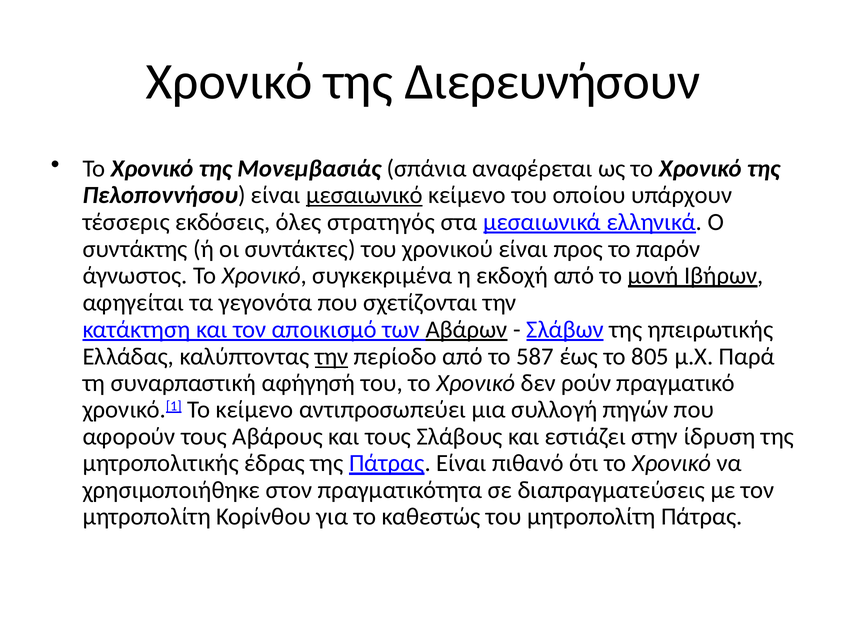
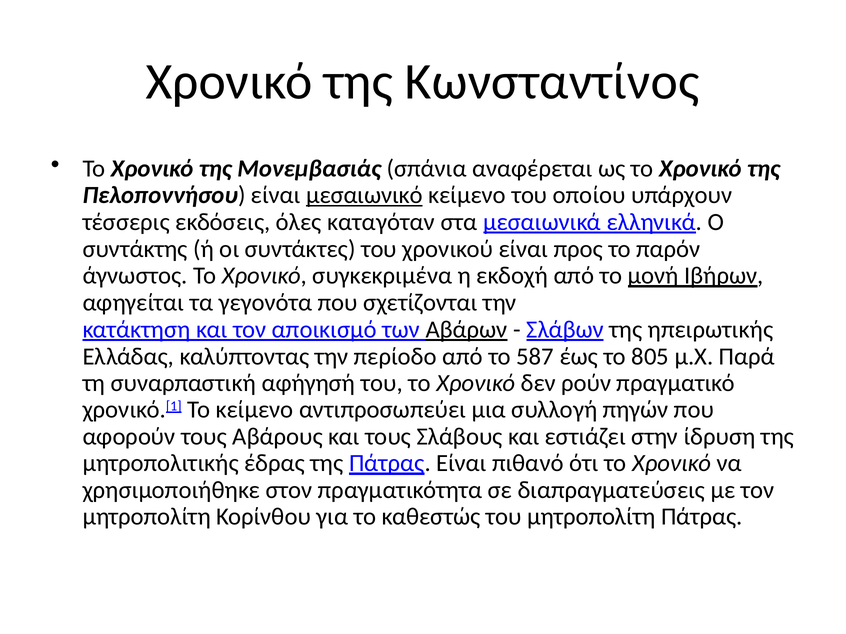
Διερευνήσουν: Διερευνήσουν -> Κωνσταντίνος (552, 82)
στρατηγός: στρατηγός -> καταγόταν (381, 222)
την underline: present -> none (332, 357)
